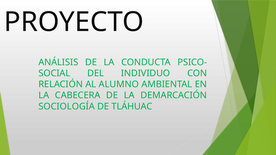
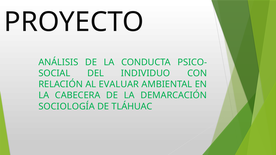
ALUMNO: ALUMNO -> EVALUAR (119, 84)
